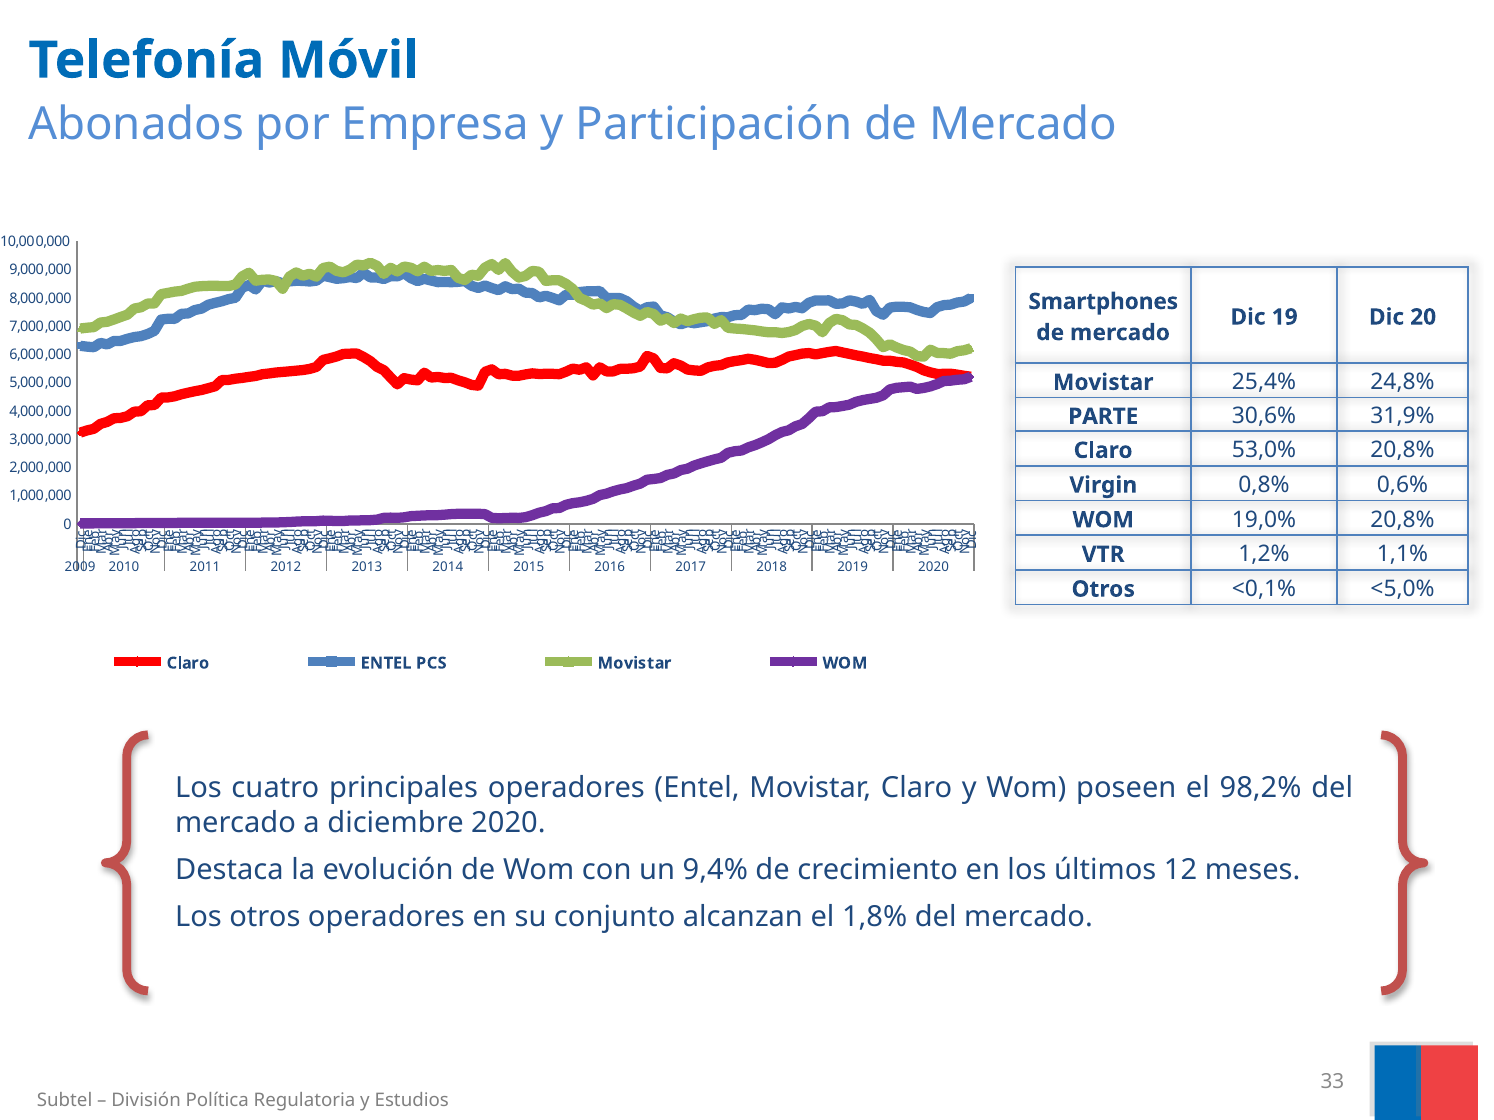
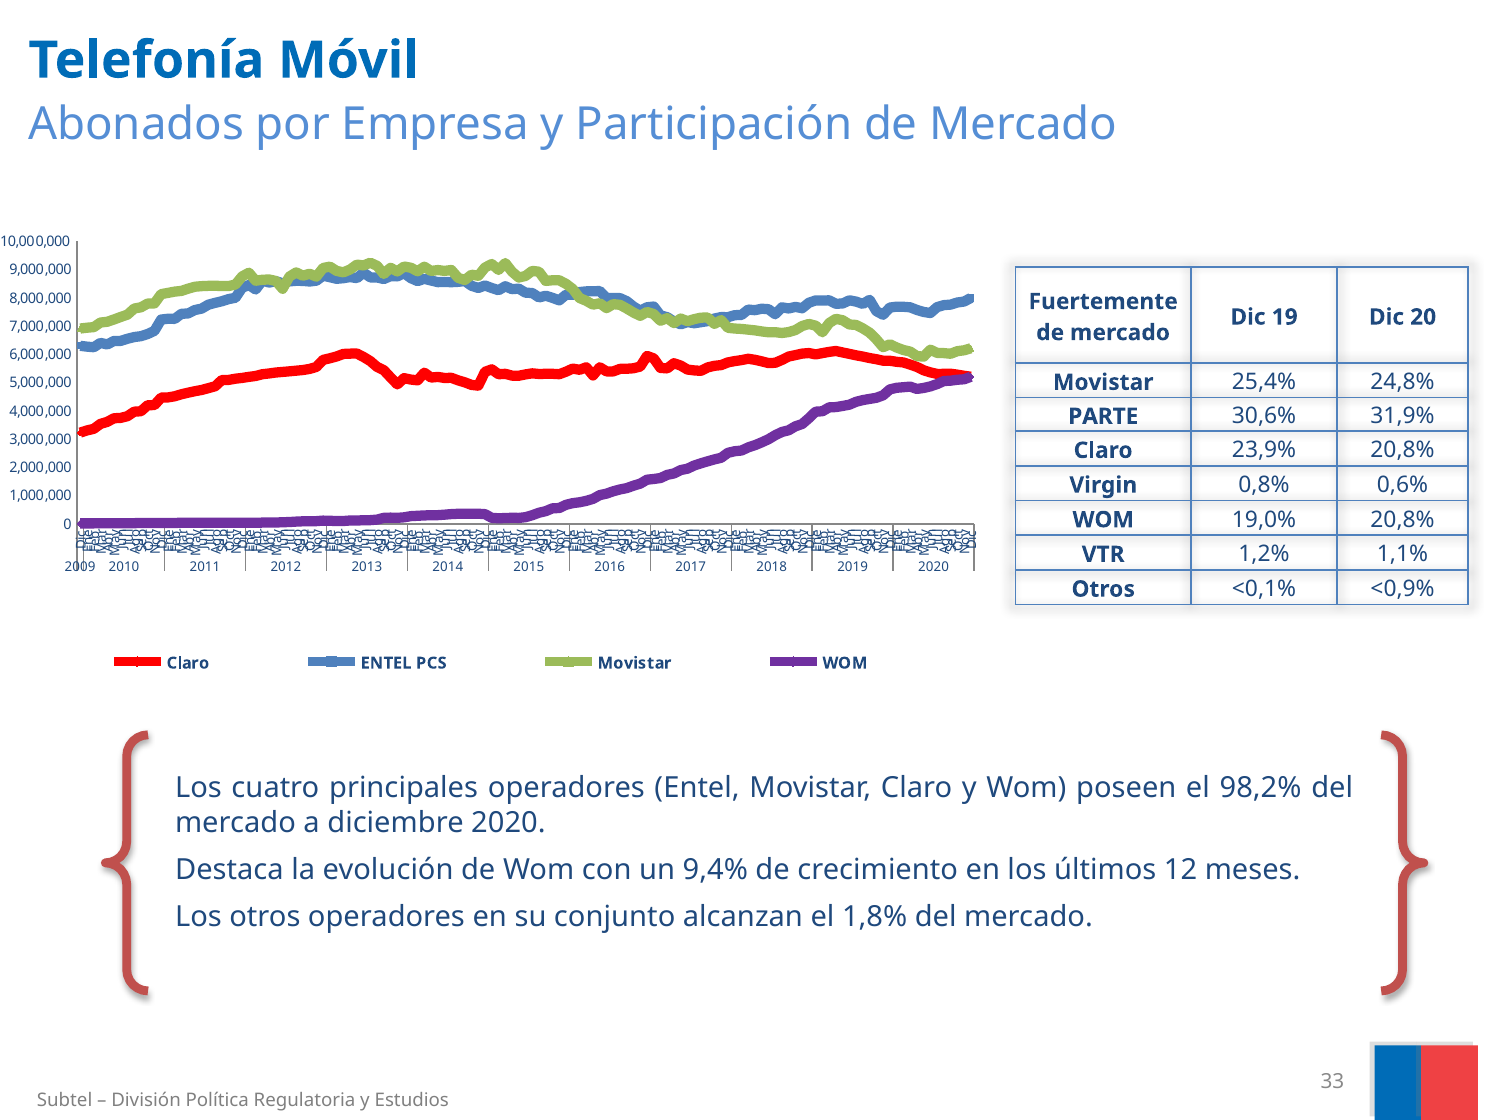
Smartphones: Smartphones -> Fuertemente (1103, 302)
53,0%: 53,0% -> 23,9% (1264, 451)
<5,0%: <5,0% -> <0,9% (1403, 589)
